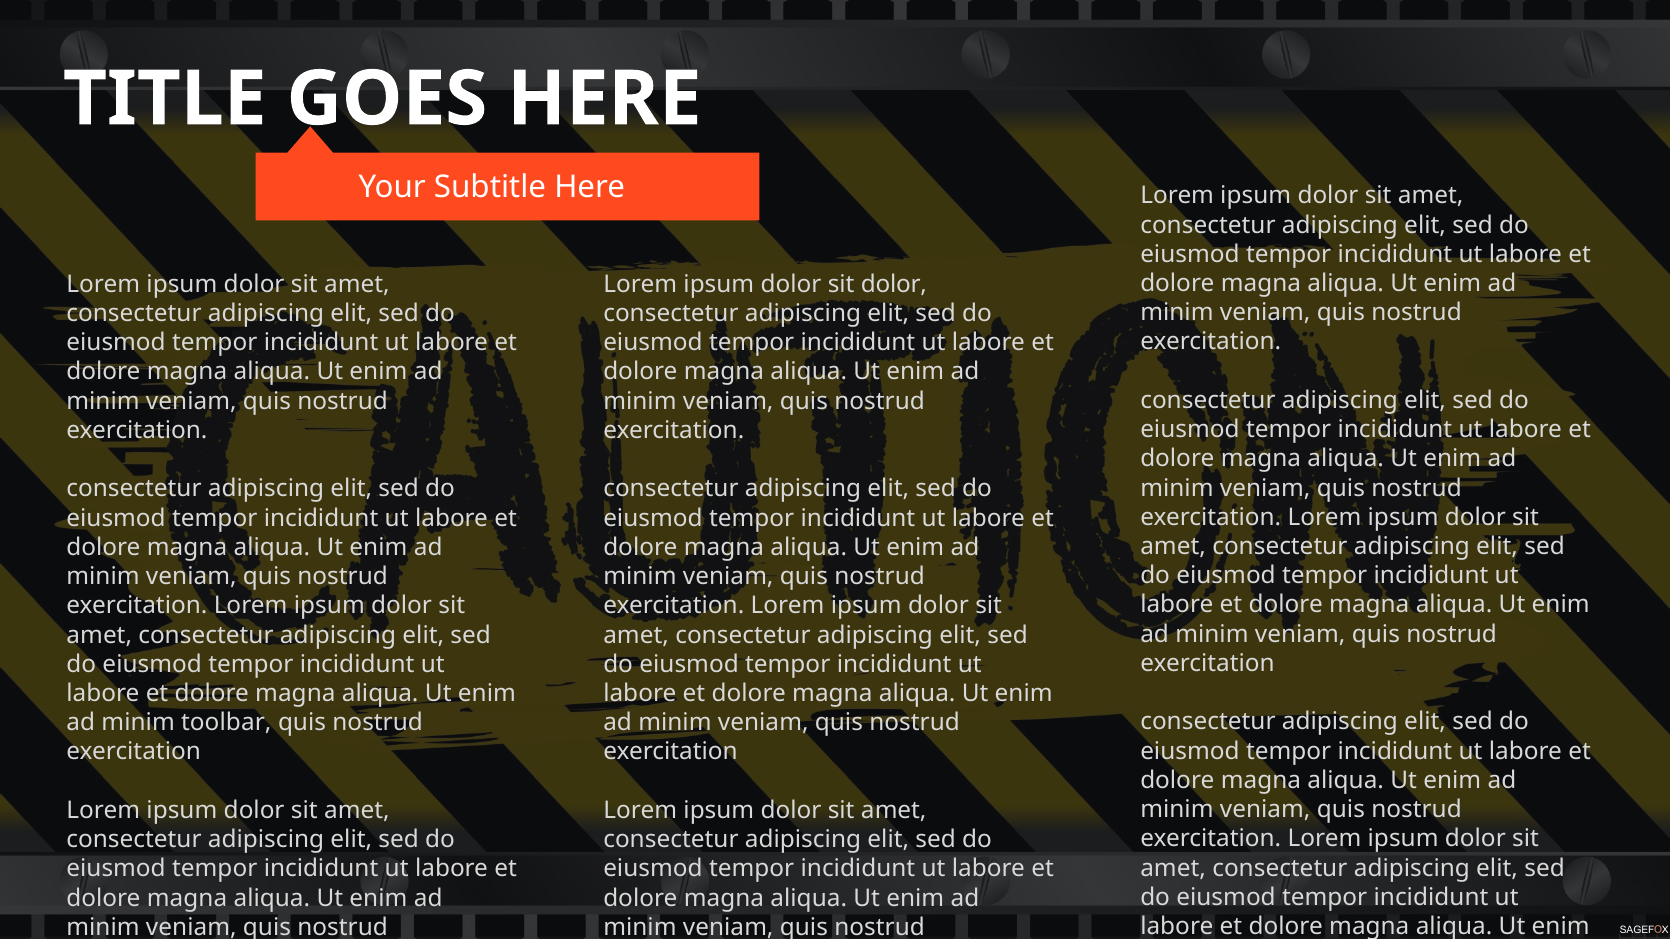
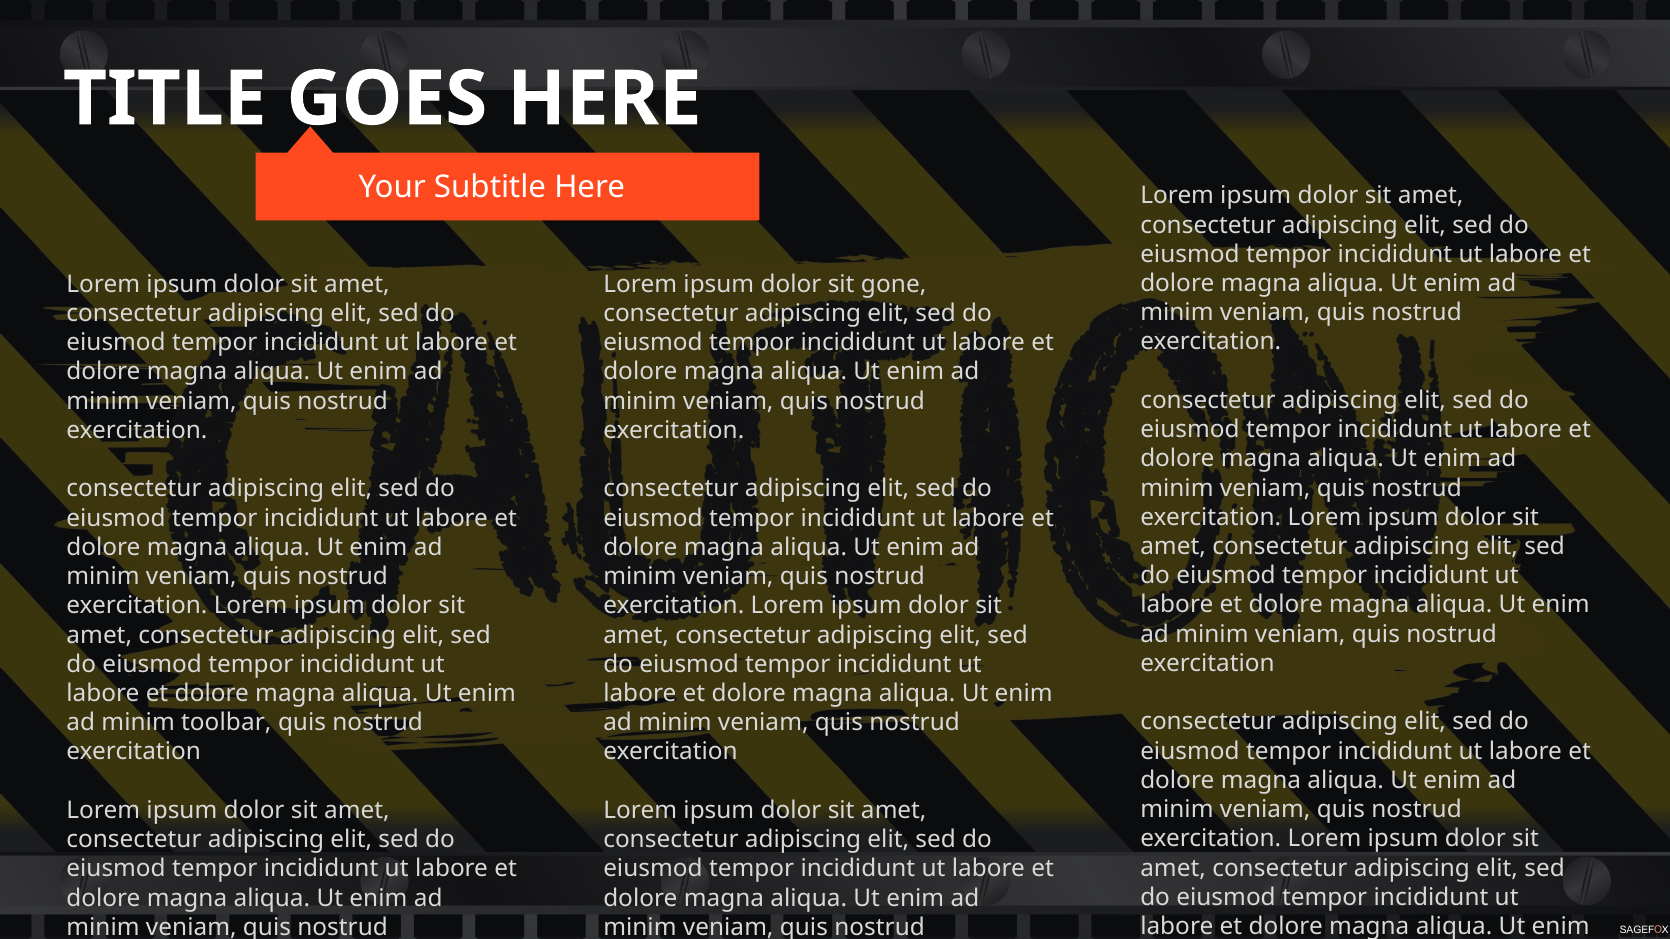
sit dolor: dolor -> gone (894, 284)
